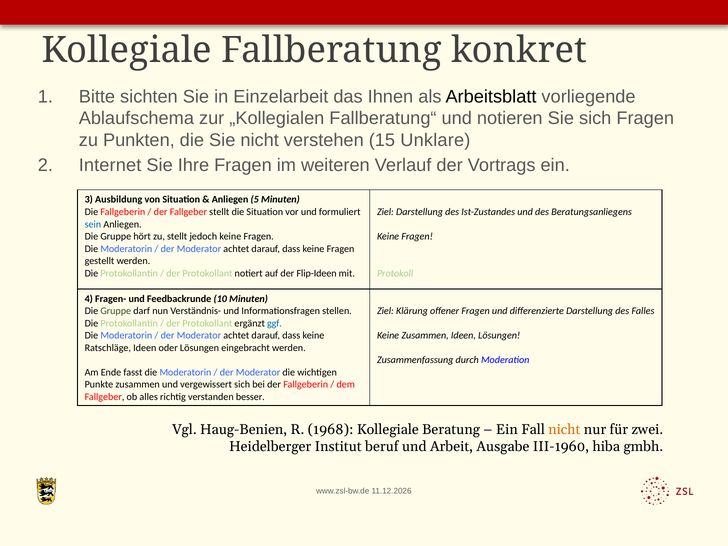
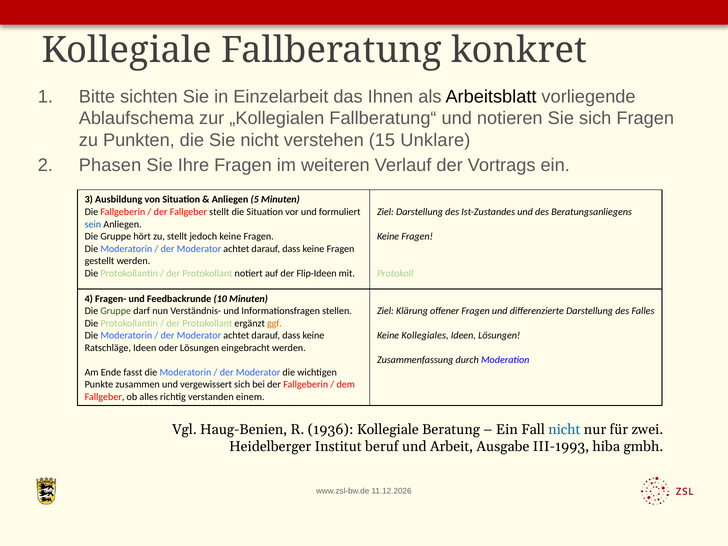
Internet: Internet -> Phasen (110, 165)
ggf colour: blue -> orange (274, 323)
Keine Zusammen: Zusammen -> Kollegiales (425, 336)
besser: besser -> einem (250, 397)
1968: 1968 -> 1936 (331, 429)
nicht colour: orange -> blue (564, 429)
III-1960: III-1960 -> III-1993 (561, 446)
